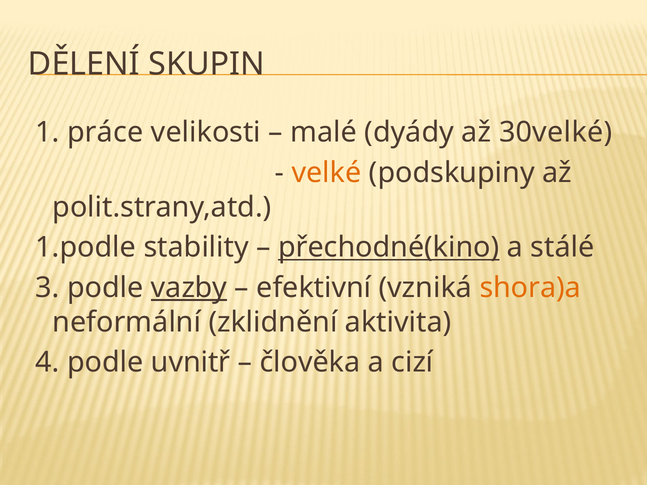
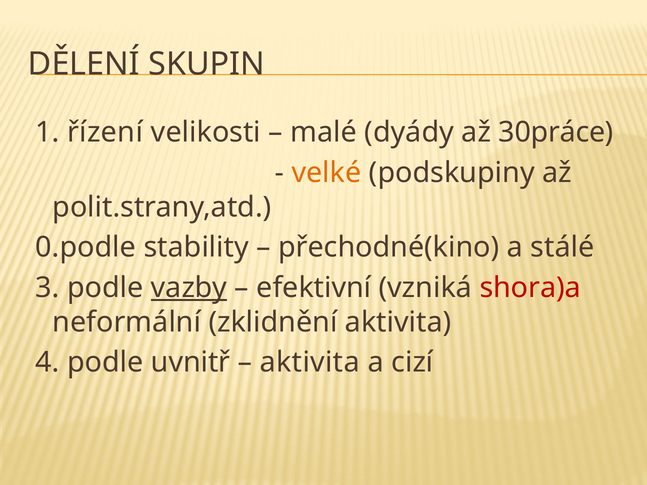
práce: práce -> řízení (105, 132)
30velké: 30velké -> 30práce (556, 132)
1.podle: 1.podle -> 0.podle (86, 248)
přechodné(kino underline: present -> none (389, 248)
shora)a colour: orange -> red (530, 288)
člověka: člověka -> aktivita (310, 363)
